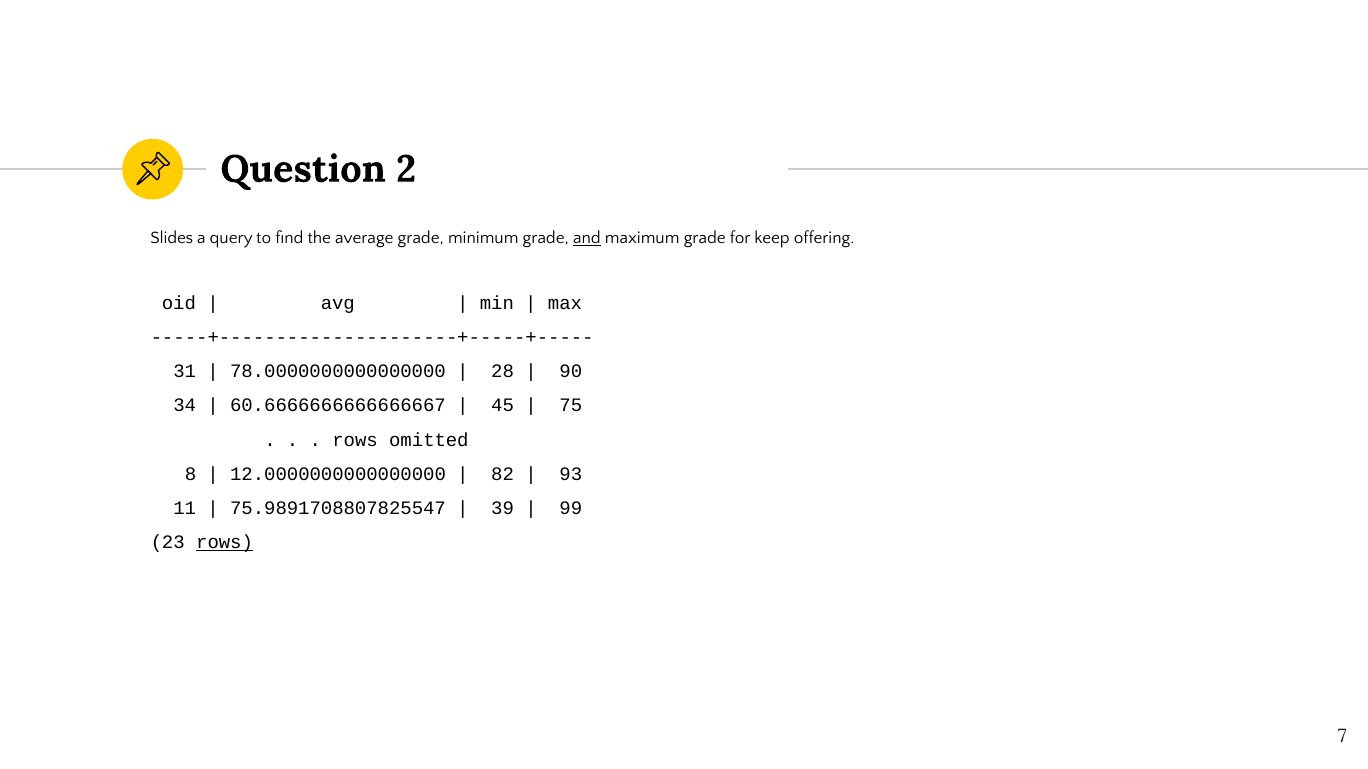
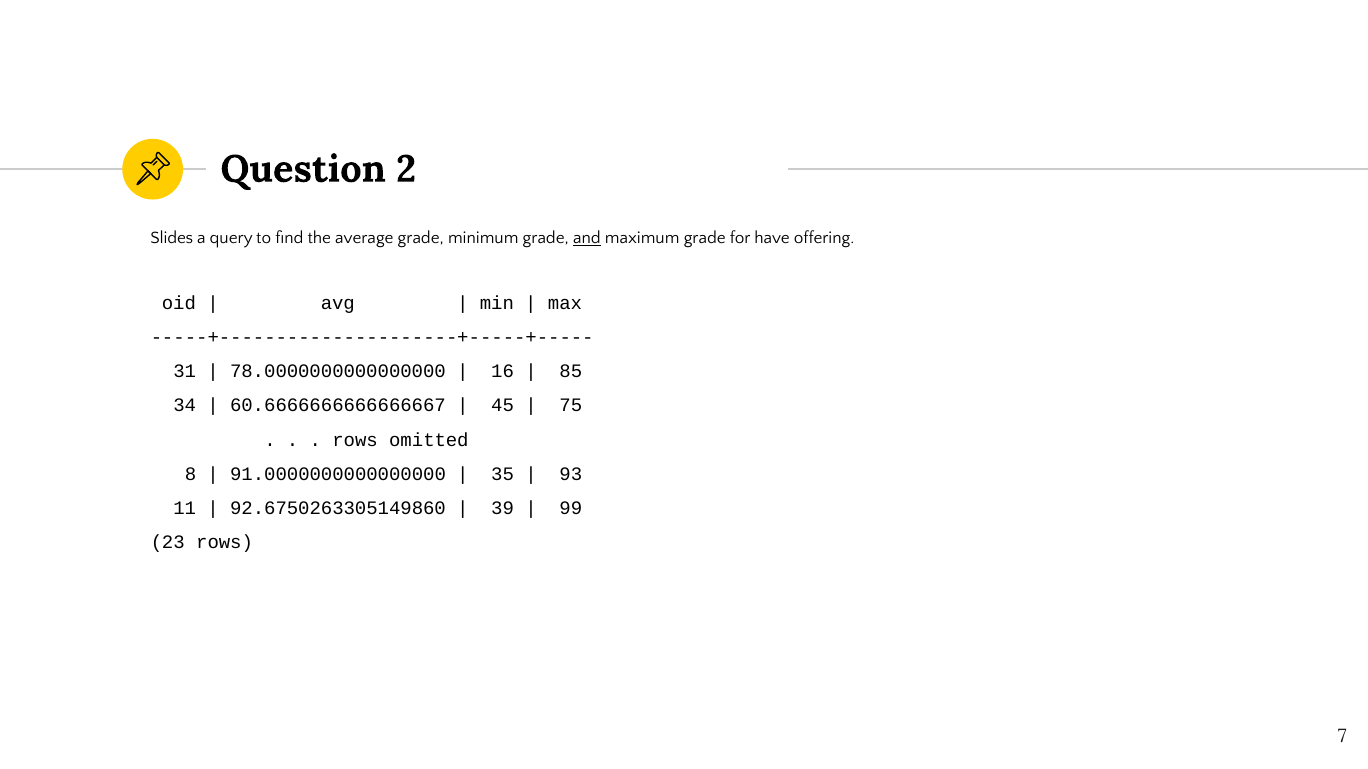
keep: keep -> have (772, 238)
28: 28 -> 16 (503, 372)
90: 90 -> 85 (571, 372)
12.0000000000000000: 12.0000000000000000 -> 91.0000000000000000 (338, 474)
82: 82 -> 35 (503, 474)
75.9891708807825547: 75.9891708807825547 -> 92.6750263305149860 (338, 509)
rows underline: present -> none (225, 543)
